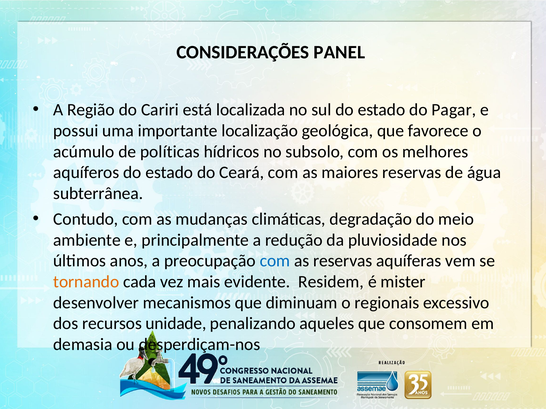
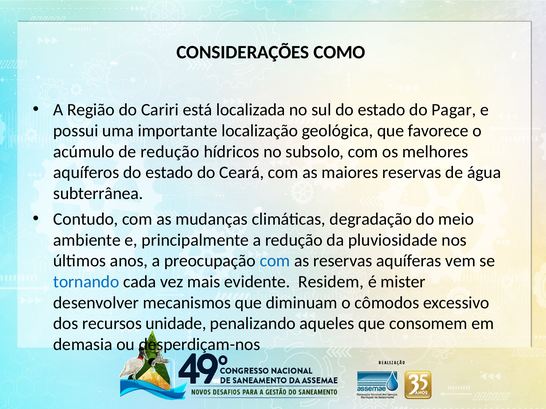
PANEL: PANEL -> COMO (339, 52)
de políticas: políticas -> redução (170, 152)
tornando colour: orange -> blue (86, 282)
regionais: regionais -> cômodos (387, 303)
